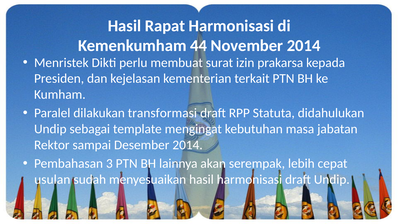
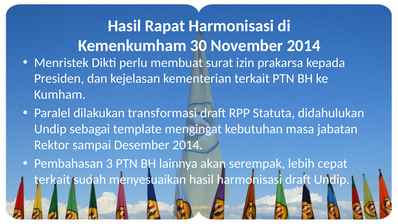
44: 44 -> 30 (199, 46)
usulan: usulan -> terkait (52, 179)
